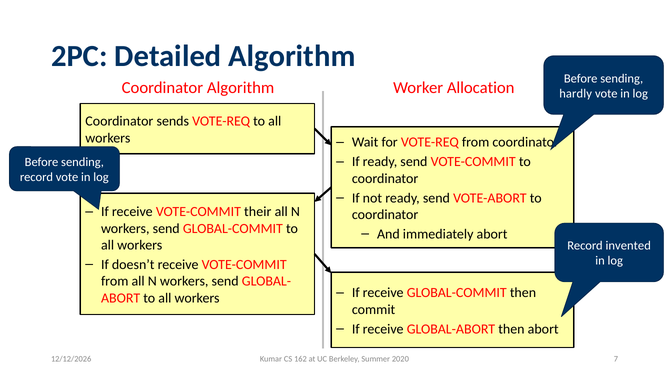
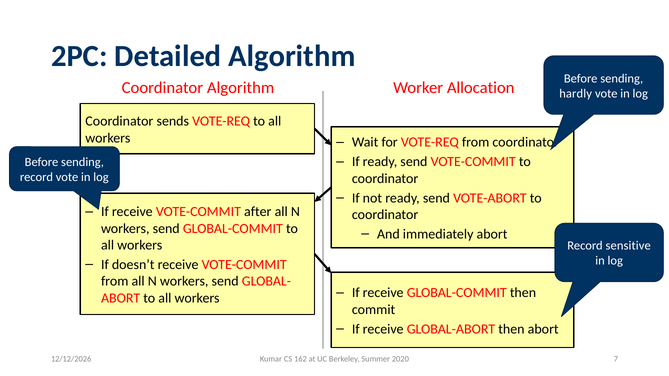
their: their -> after (258, 212)
invented: invented -> sensitive (628, 246)
